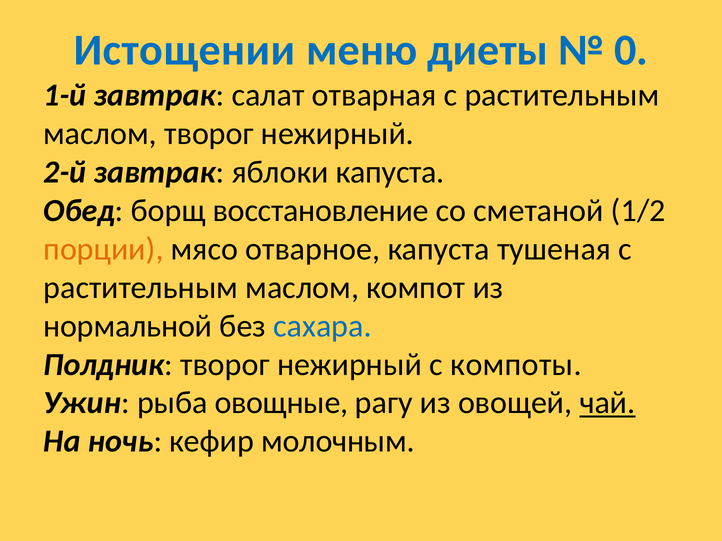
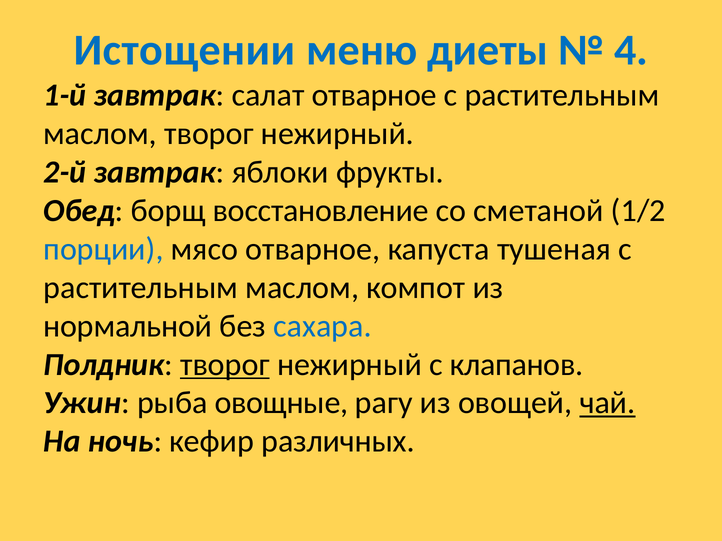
0: 0 -> 4 (631, 50)
салат отварная: отварная -> отварное (374, 95)
яблоки капуста: капуста -> фрукты (390, 172)
порции colour: orange -> blue (103, 249)
творог underline: none -> present (225, 365)
компоты: компоты -> клапанов (516, 365)
молочным: молочным -> различных (338, 442)
